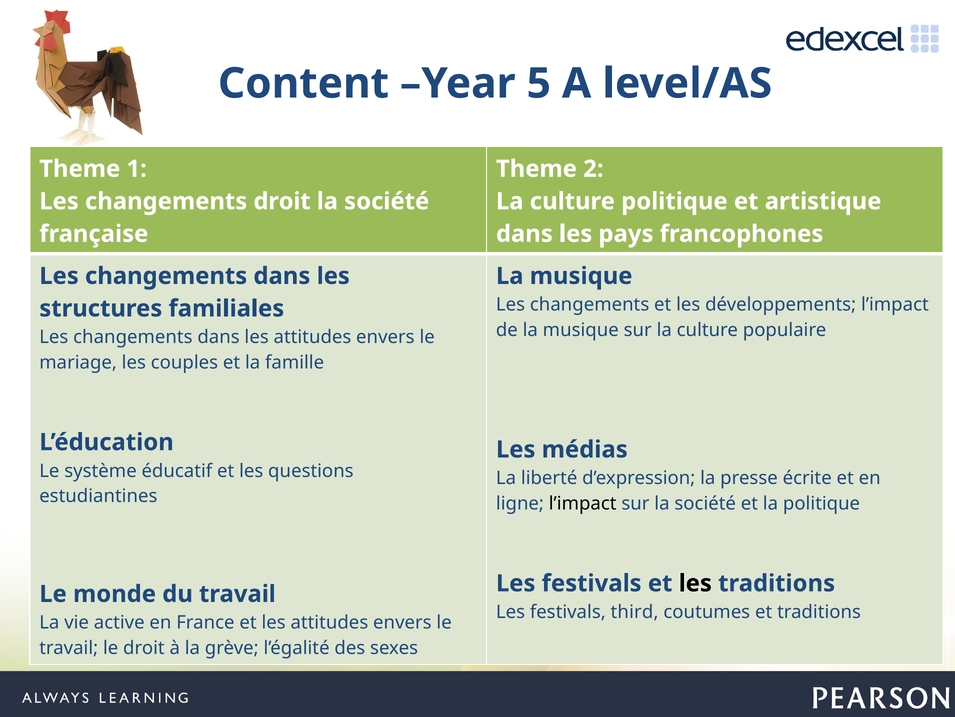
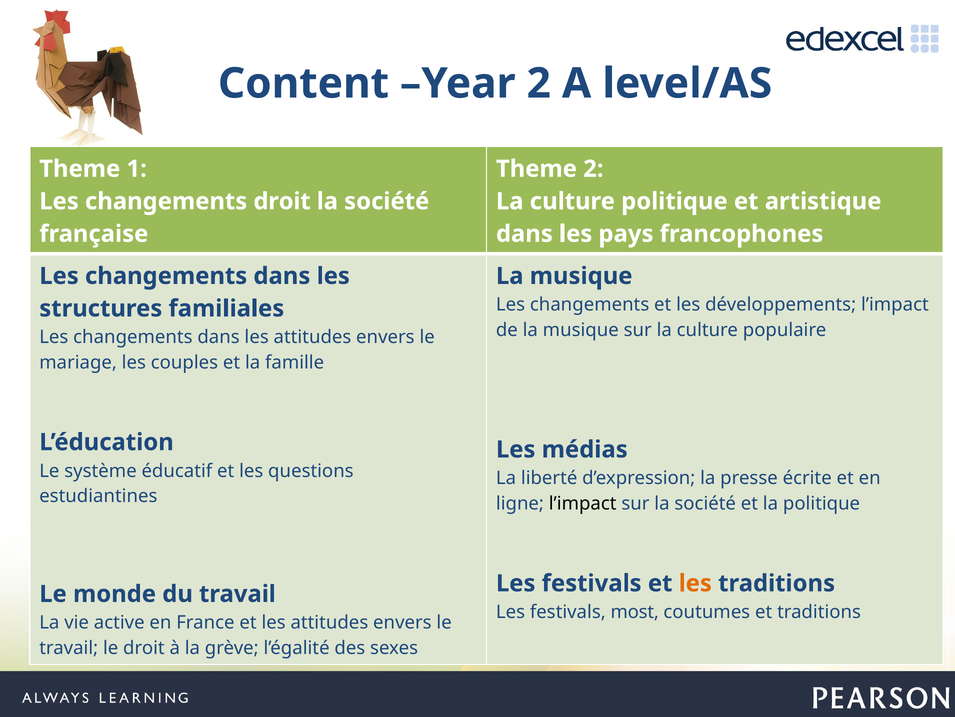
Year 5: 5 -> 2 (539, 83)
les colour: black -> orange (695, 583)
third: third -> most (635, 611)
